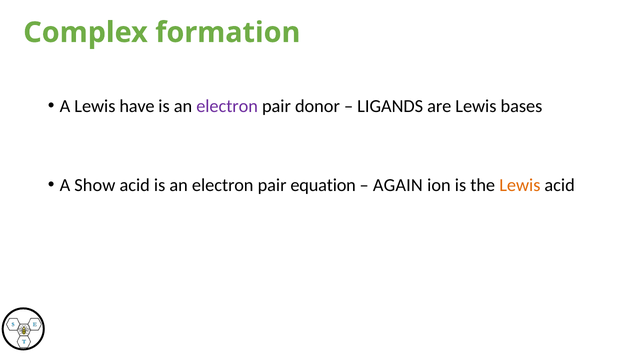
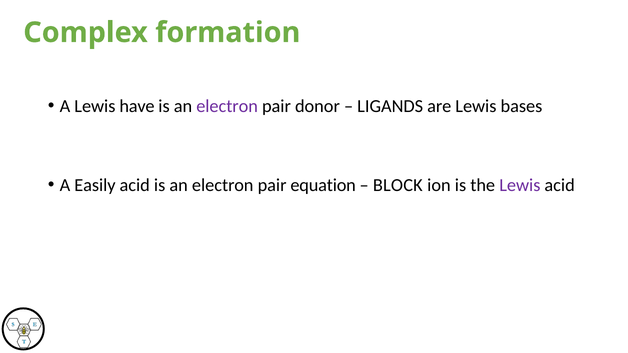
Show: Show -> Easily (95, 185)
AGAIN: AGAIN -> BLOCK (398, 185)
Lewis colour: orange -> purple (520, 185)
